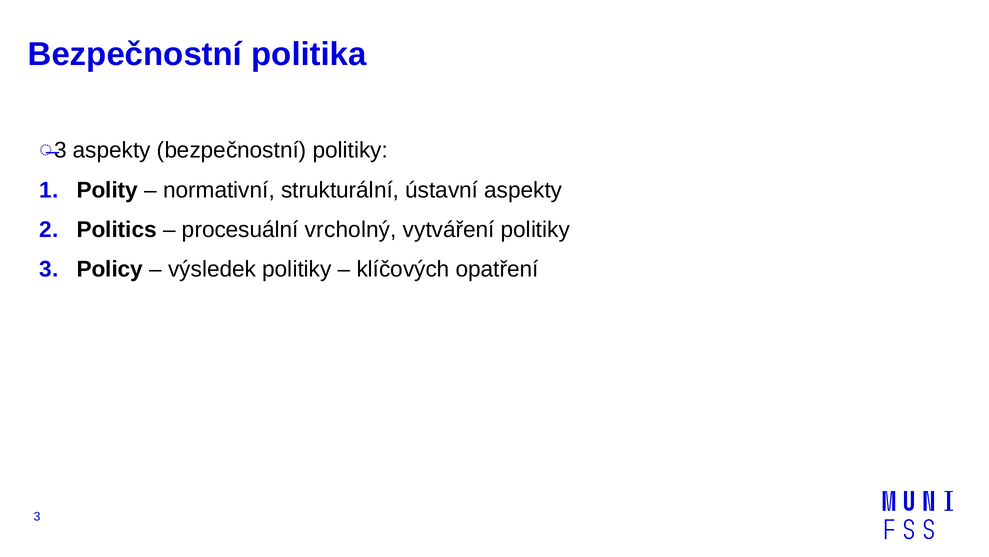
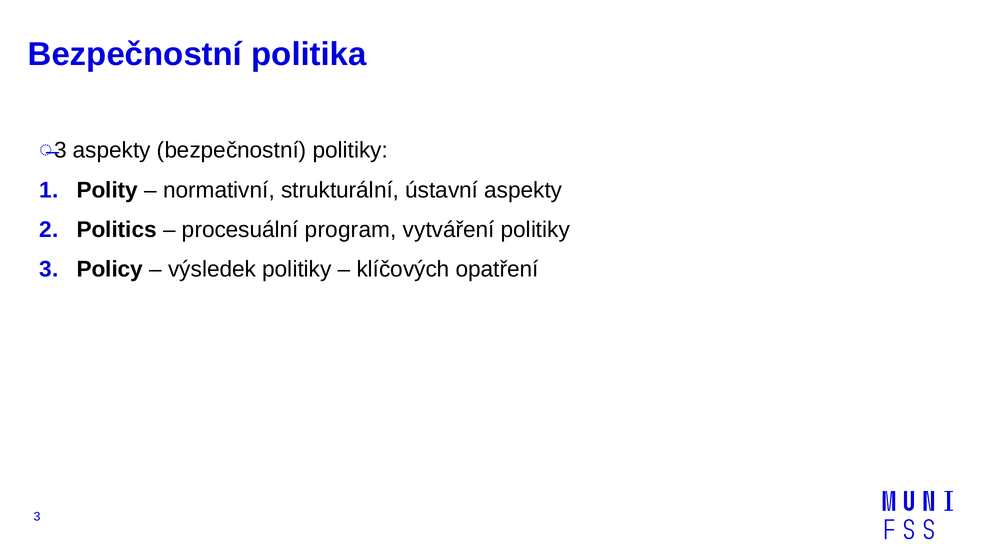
vrcholný: vrcholný -> program (351, 229)
